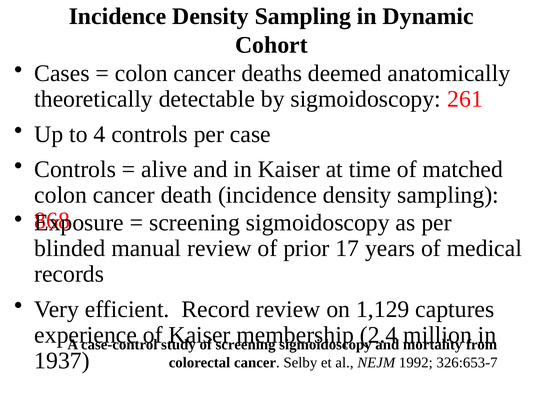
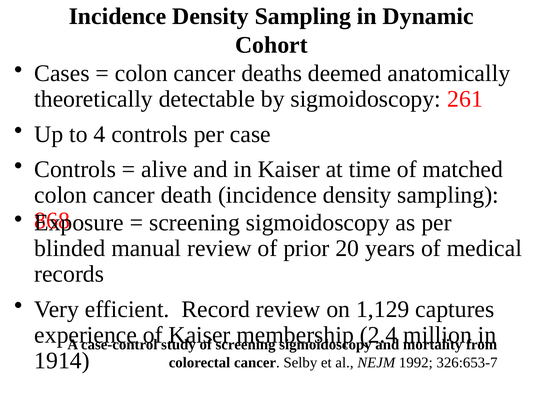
17: 17 -> 20 (347, 248)
1937: 1937 -> 1914 (62, 360)
